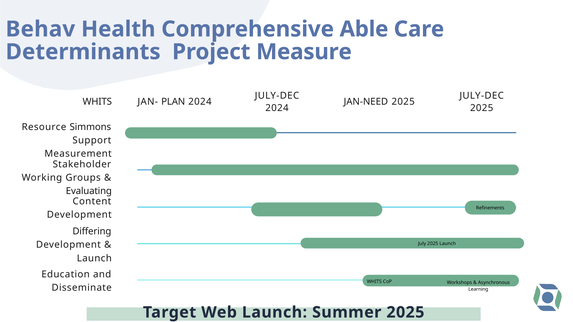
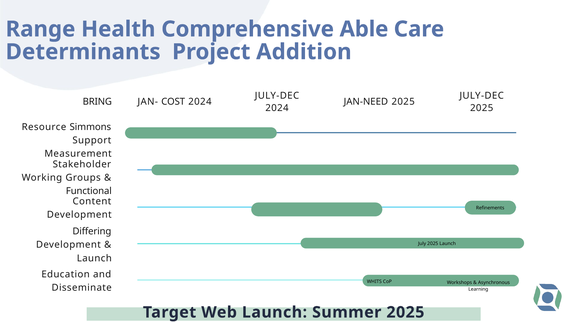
Behav: Behav -> Range (40, 29)
Measure: Measure -> Addition (304, 52)
WHITS: WHITS -> BRING (97, 102)
PLAN: PLAN -> COST (173, 102)
Evaluating: Evaluating -> Functional (89, 191)
